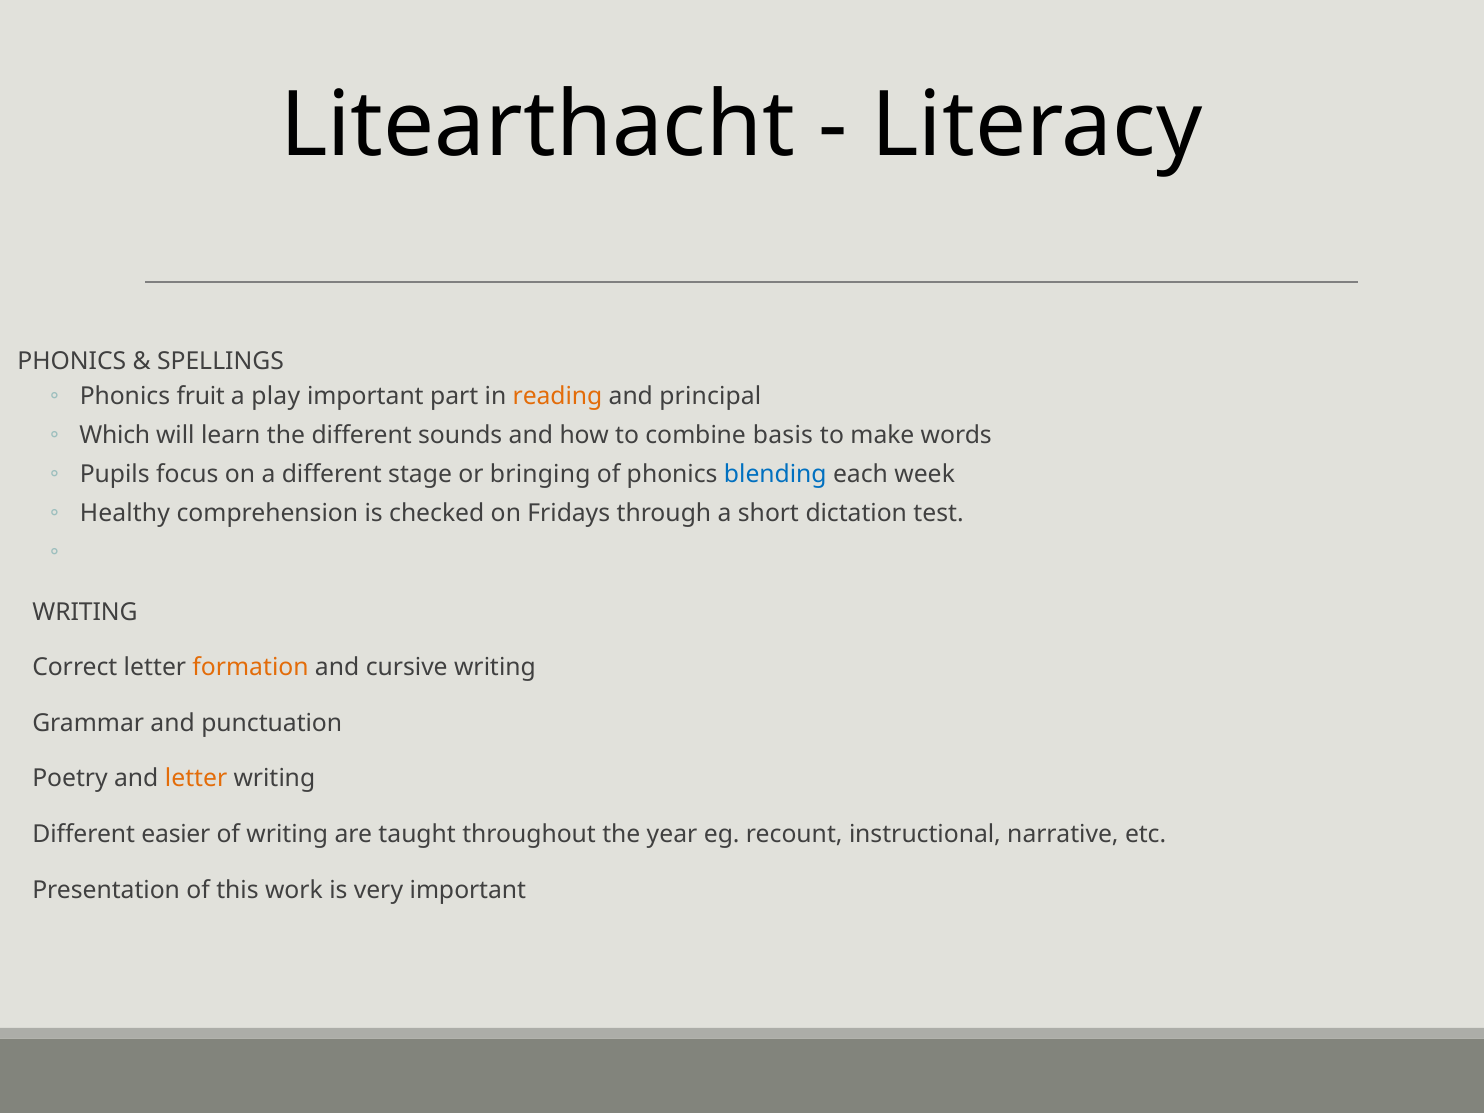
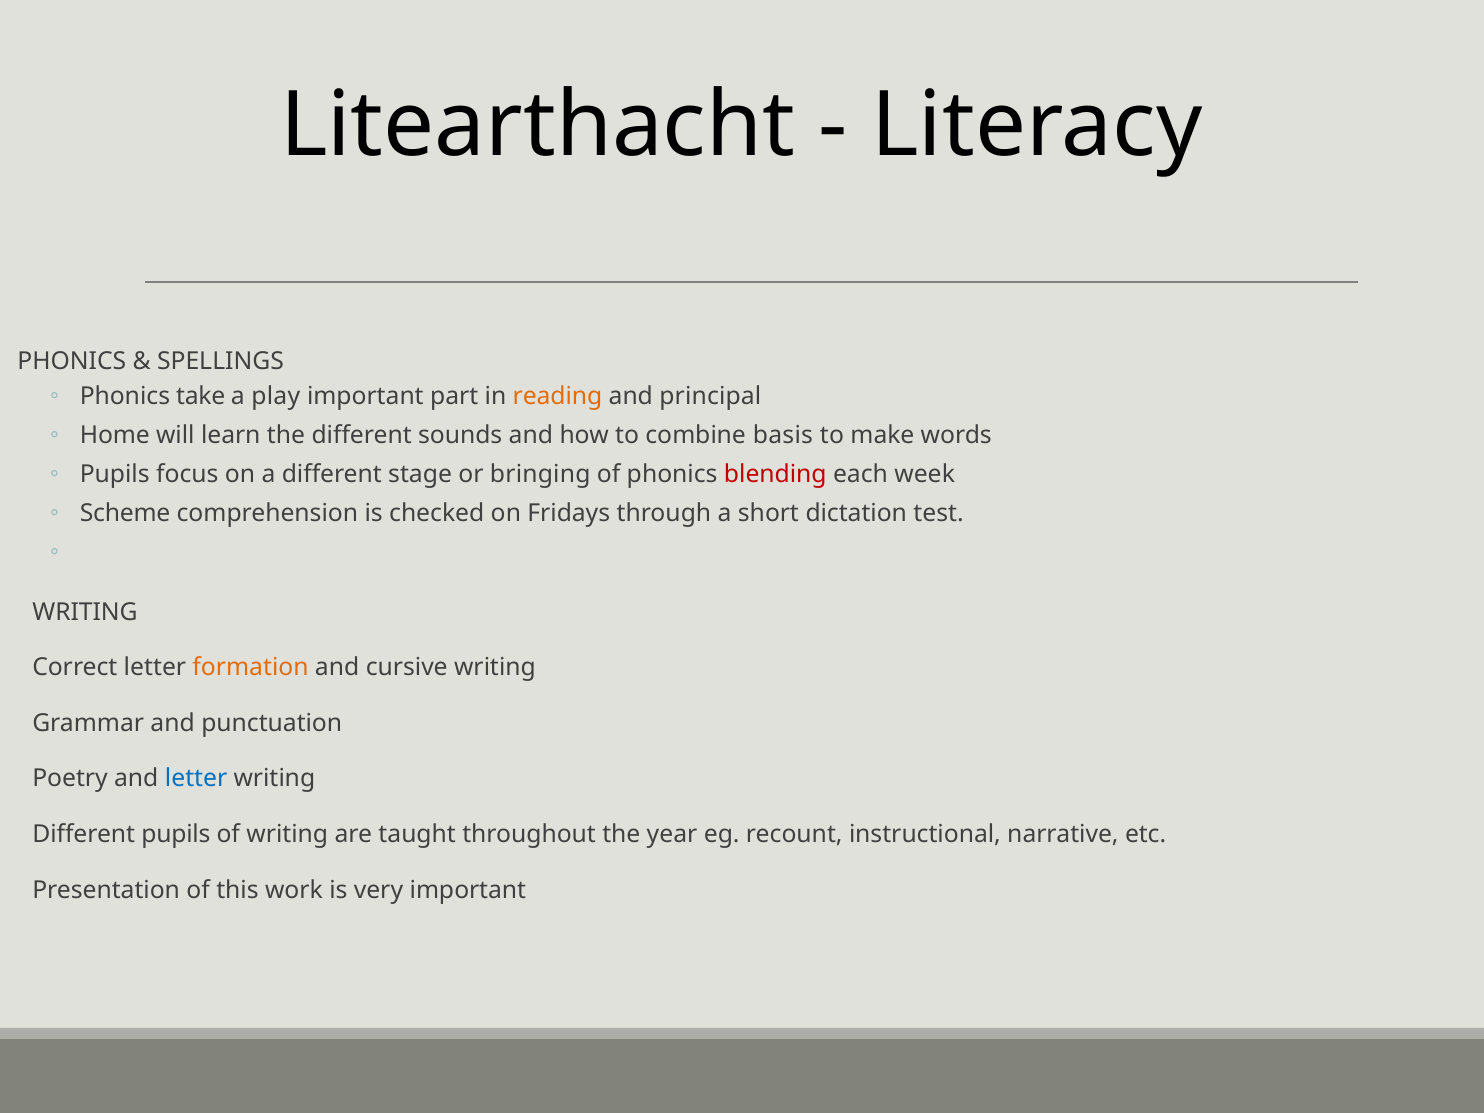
fruit: fruit -> take (201, 396)
Which: Which -> Home (115, 435)
blending colour: blue -> red (775, 474)
Healthy: Healthy -> Scheme (125, 513)
letter colour: orange -> blue (196, 779)
Different easier: easier -> pupils (176, 834)
